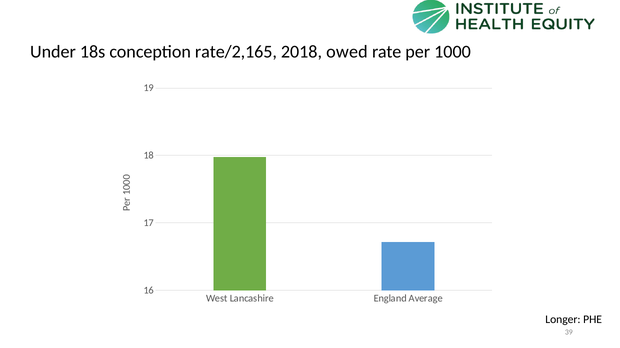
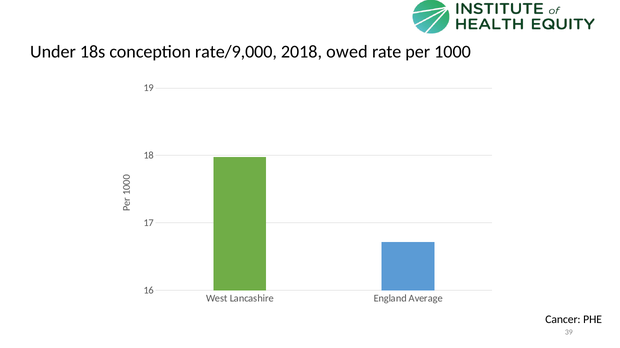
rate/2,165: rate/2,165 -> rate/9,000 (236, 52)
Longer: Longer -> Cancer (563, 320)
